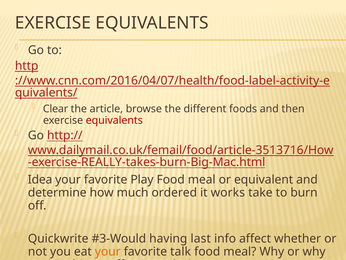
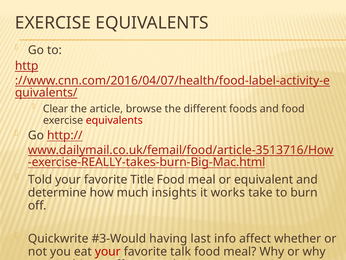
and then: then -> food (293, 109)
Idea: Idea -> Told (40, 179)
Play: Play -> Title (142, 179)
ordered: ordered -> insights (174, 192)
your colour: orange -> red (108, 251)
